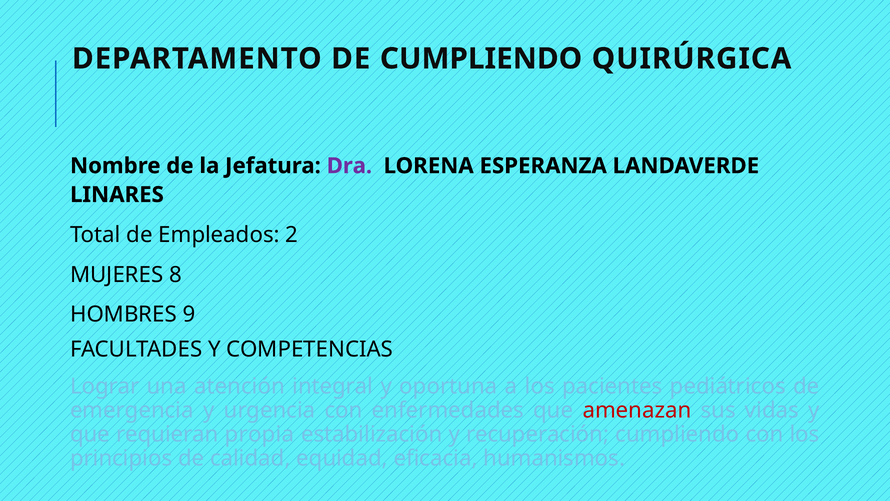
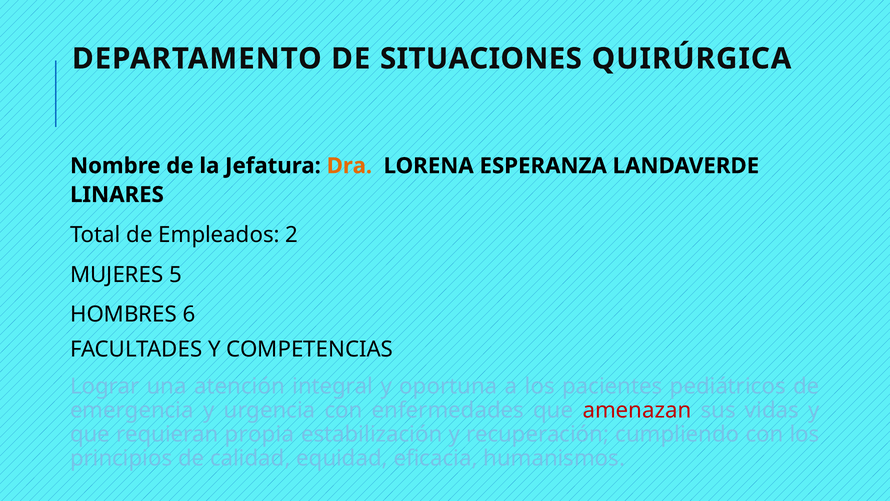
DE CUMPLIENDO: CUMPLIENDO -> SITUACIONES (481, 59)
Dra colour: purple -> orange (349, 166)
8: 8 -> 5 (175, 274)
9: 9 -> 6 (189, 314)
